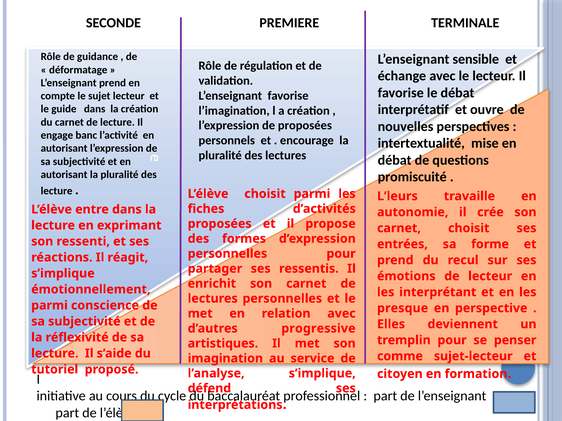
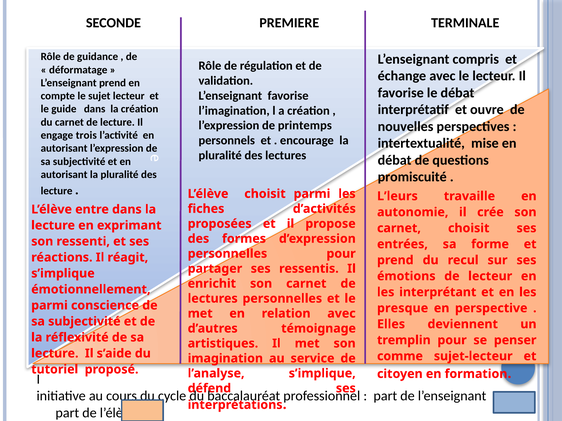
sensible: sensible -> compris (476, 59)
de proposées: proposées -> printemps (305, 126)
banc: banc -> trois (86, 135)
progressive: progressive -> témoignage (319, 329)
